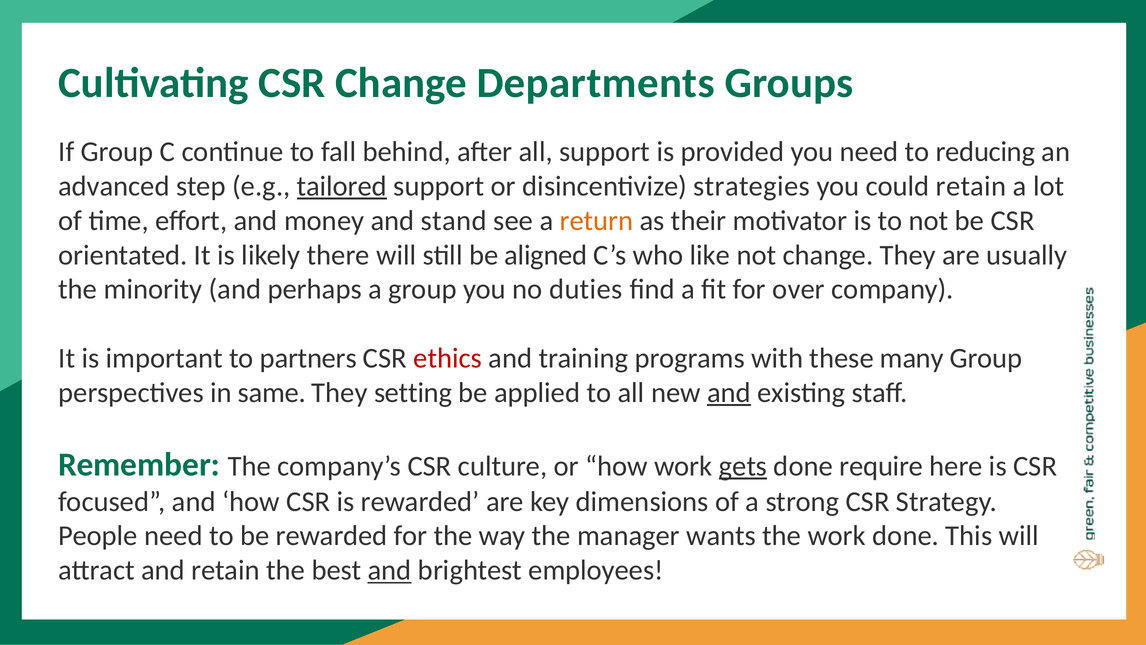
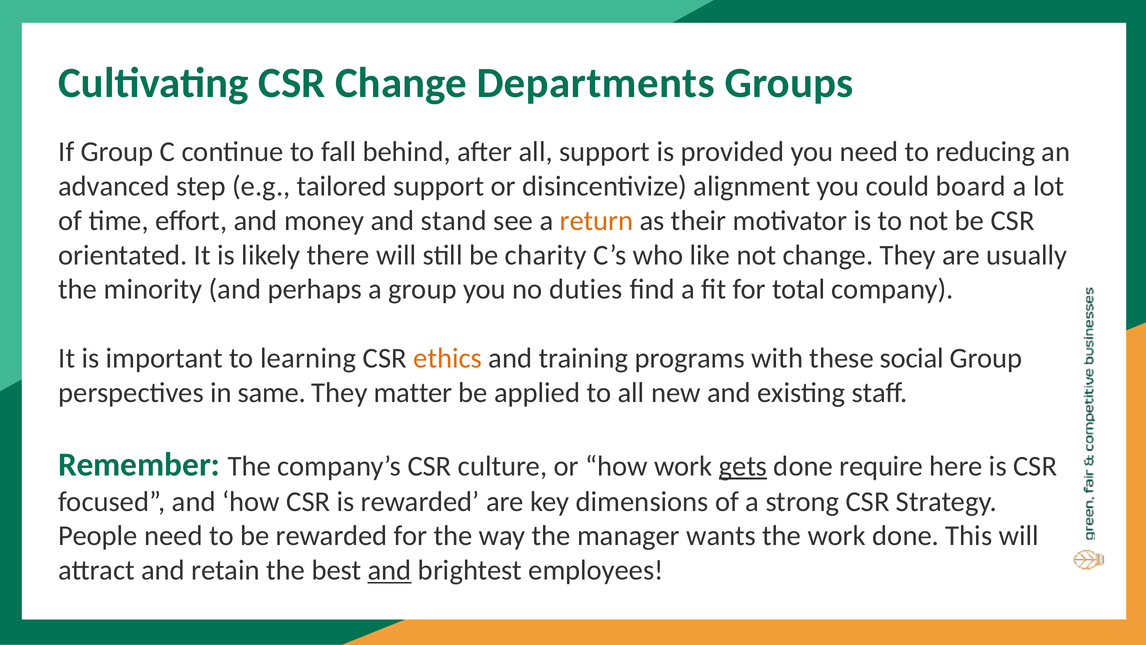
tailored underline: present -> none (342, 186)
strategies: strategies -> alignment (752, 186)
could retain: retain -> board (971, 186)
aligned: aligned -> charity (546, 255)
over: over -> total (799, 289)
partners: partners -> learning (308, 358)
ethics colour: red -> orange (448, 358)
many: many -> social (912, 358)
setting: setting -> matter (413, 392)
and underline: present -> none (729, 392)
